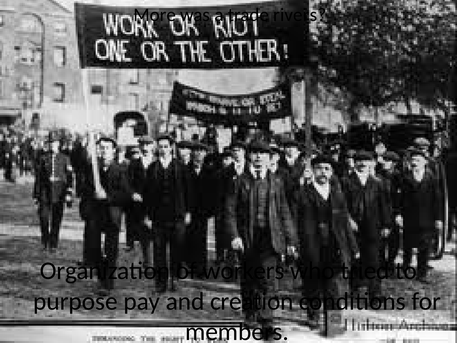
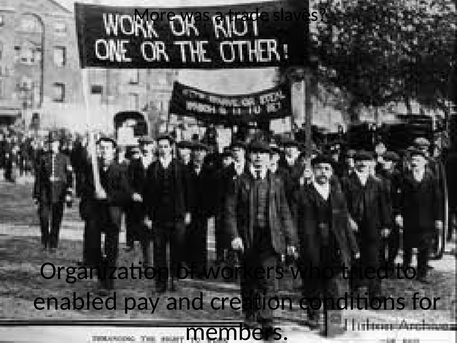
rivers: rivers -> slaves (300, 15)
purpose: purpose -> enabled (75, 301)
